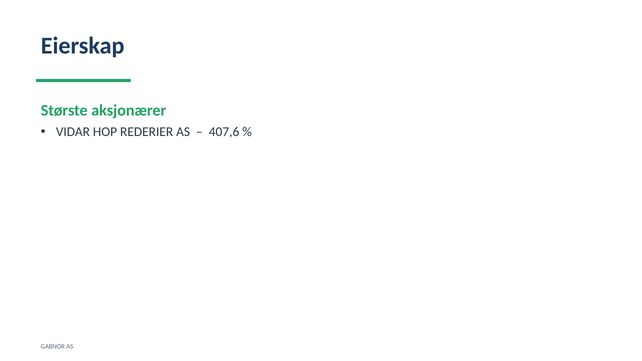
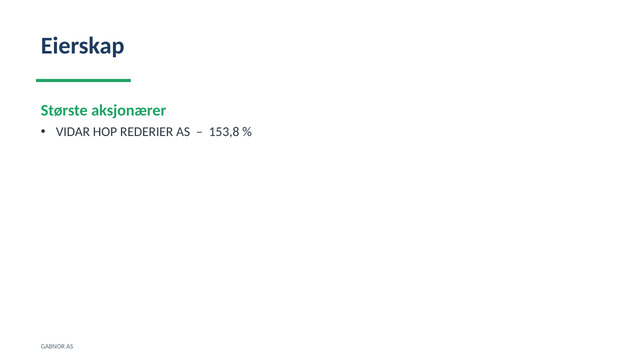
407,6: 407,6 -> 153,8 (224, 132)
